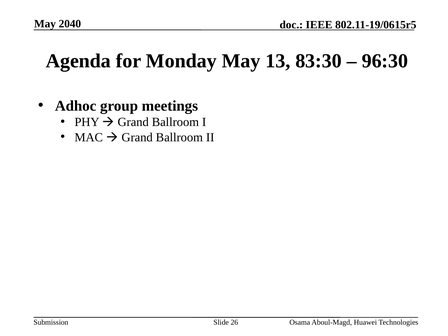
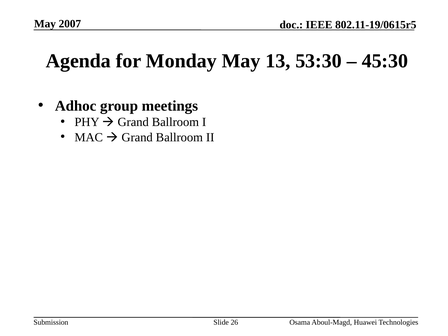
2040: 2040 -> 2007 (70, 24)
83:30: 83:30 -> 53:30 (319, 61)
96:30: 96:30 -> 45:30 (385, 61)
